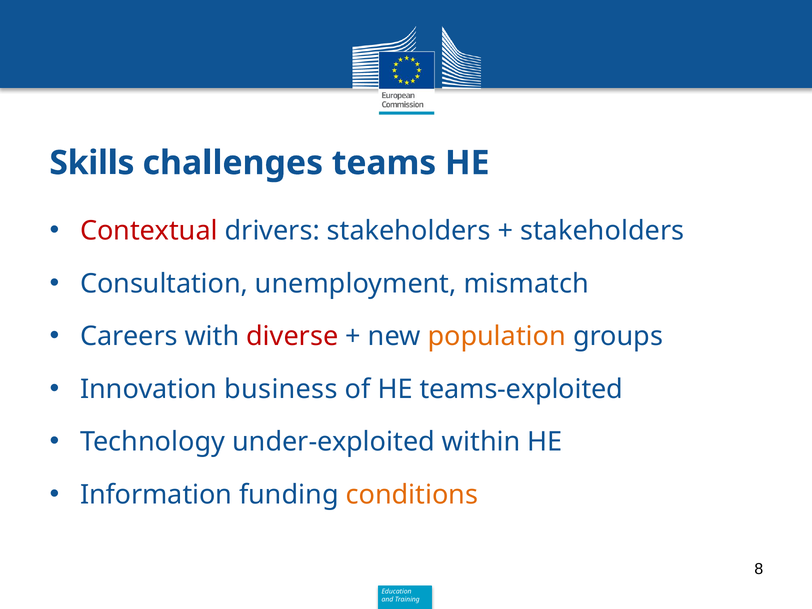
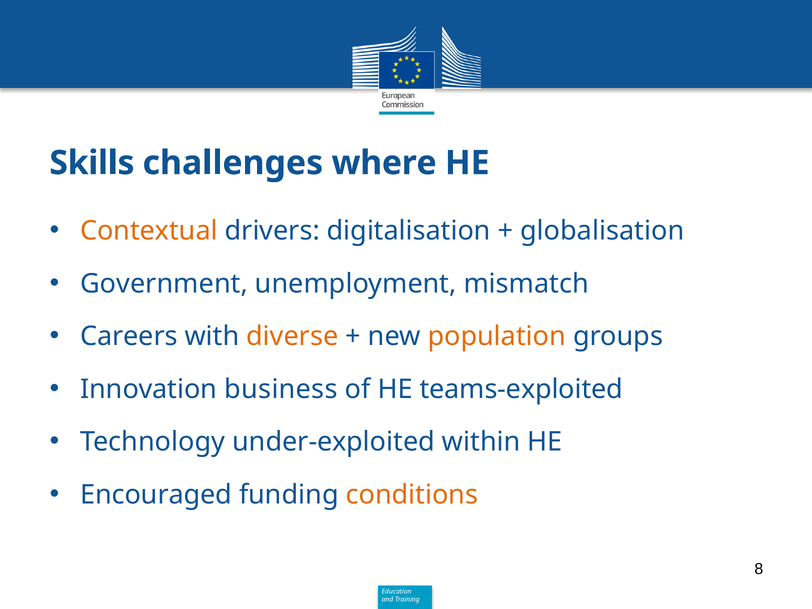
teams: teams -> where (384, 163)
Contextual colour: red -> orange (149, 231)
drivers stakeholders: stakeholders -> digitalisation (409, 231)
stakeholders: stakeholders -> globalisation (602, 231)
Consultation: Consultation -> Government (164, 284)
diverse colour: red -> orange (292, 336)
Information: Information -> Encouraged (156, 495)
